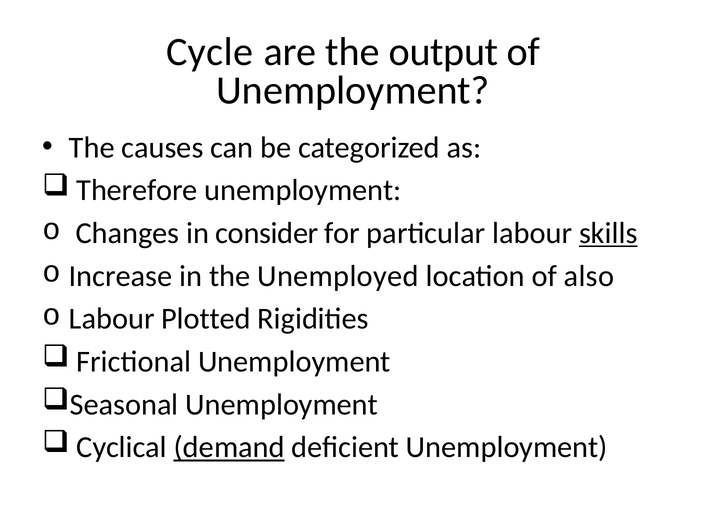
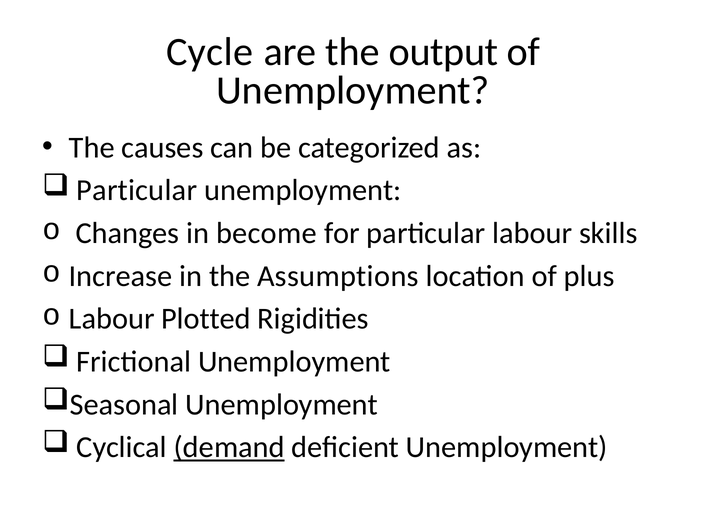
Therefore: Therefore -> Particular (137, 190)
consider: consider -> become (267, 233)
skills underline: present -> none (608, 233)
Unemployed: Unemployed -> Assumptions (338, 276)
also: also -> plus (589, 276)
